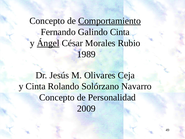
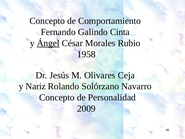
Comportamiento underline: present -> none (110, 21)
1989: 1989 -> 1958 (86, 54)
y Cinta: Cinta -> Nariz (36, 86)
